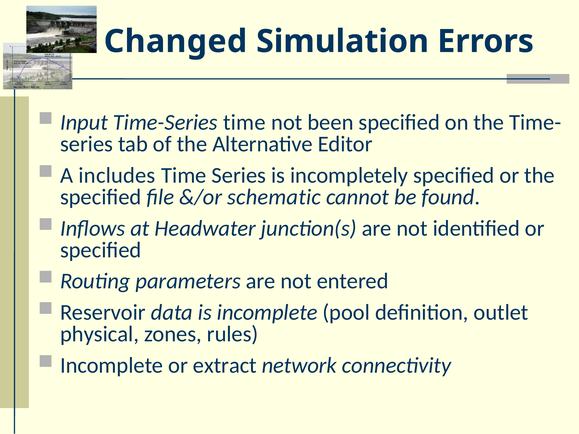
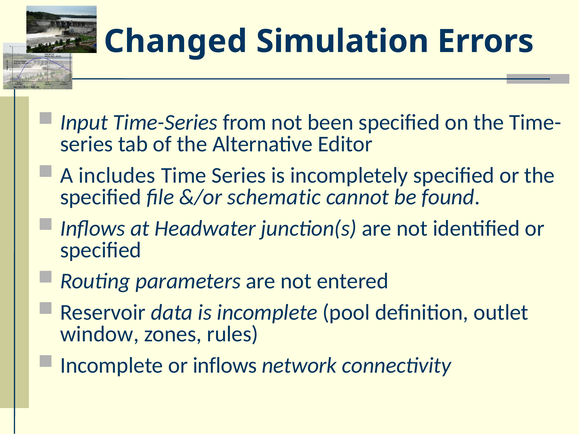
Time-Series time: time -> from (245, 123)
physical: physical -> window (100, 334)
or extract: extract -> inflows (225, 366)
